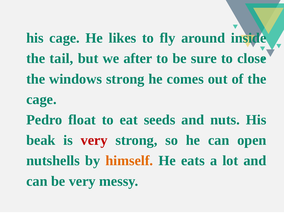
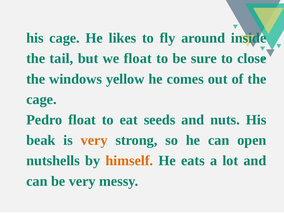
we after: after -> float (138, 58)
windows strong: strong -> yellow (125, 79)
very colour: red -> orange (94, 140)
